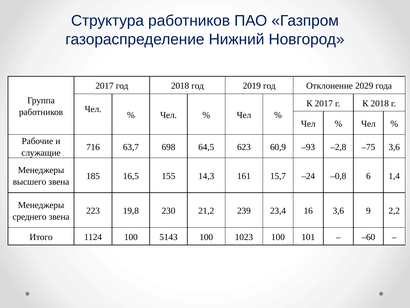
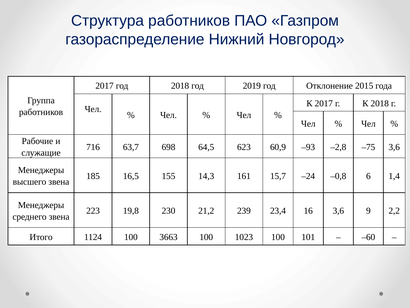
2029: 2029 -> 2015 (364, 86)
5143: 5143 -> 3663 (169, 237)
